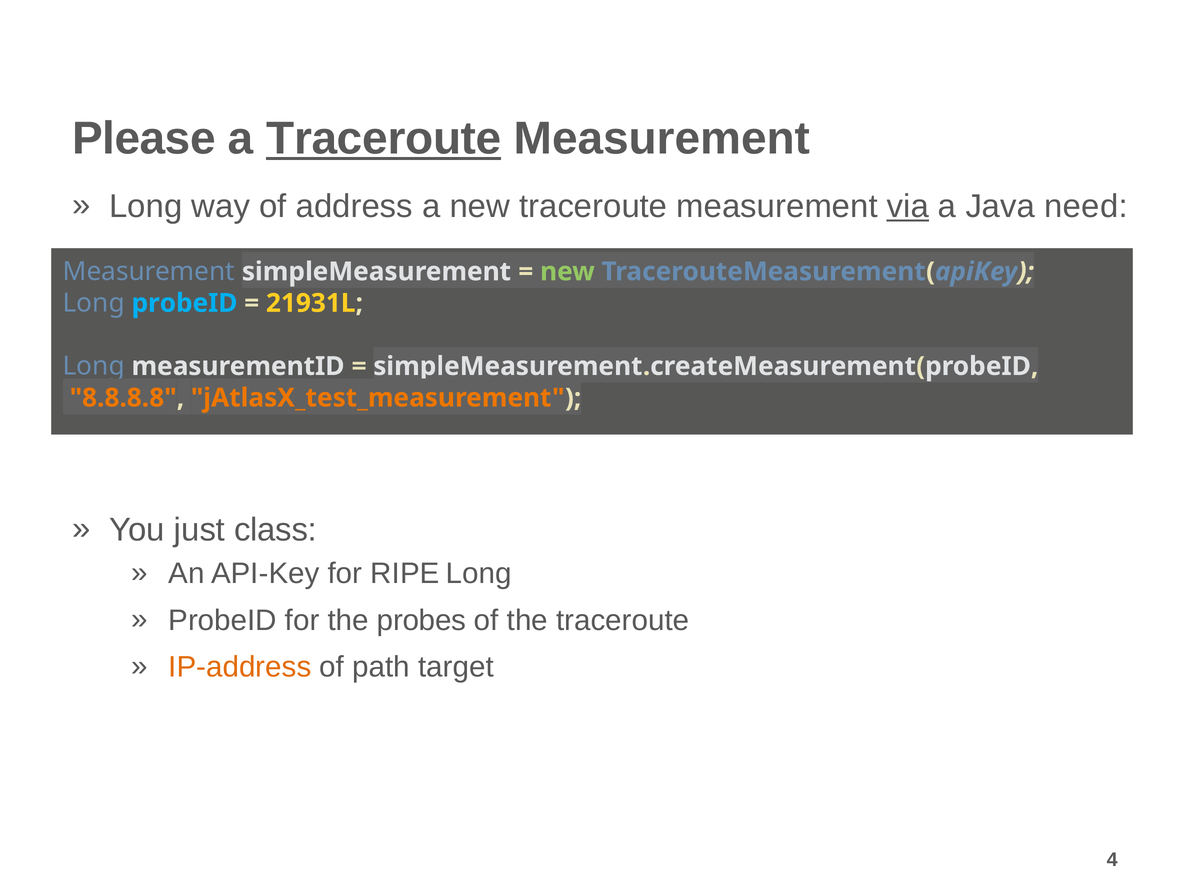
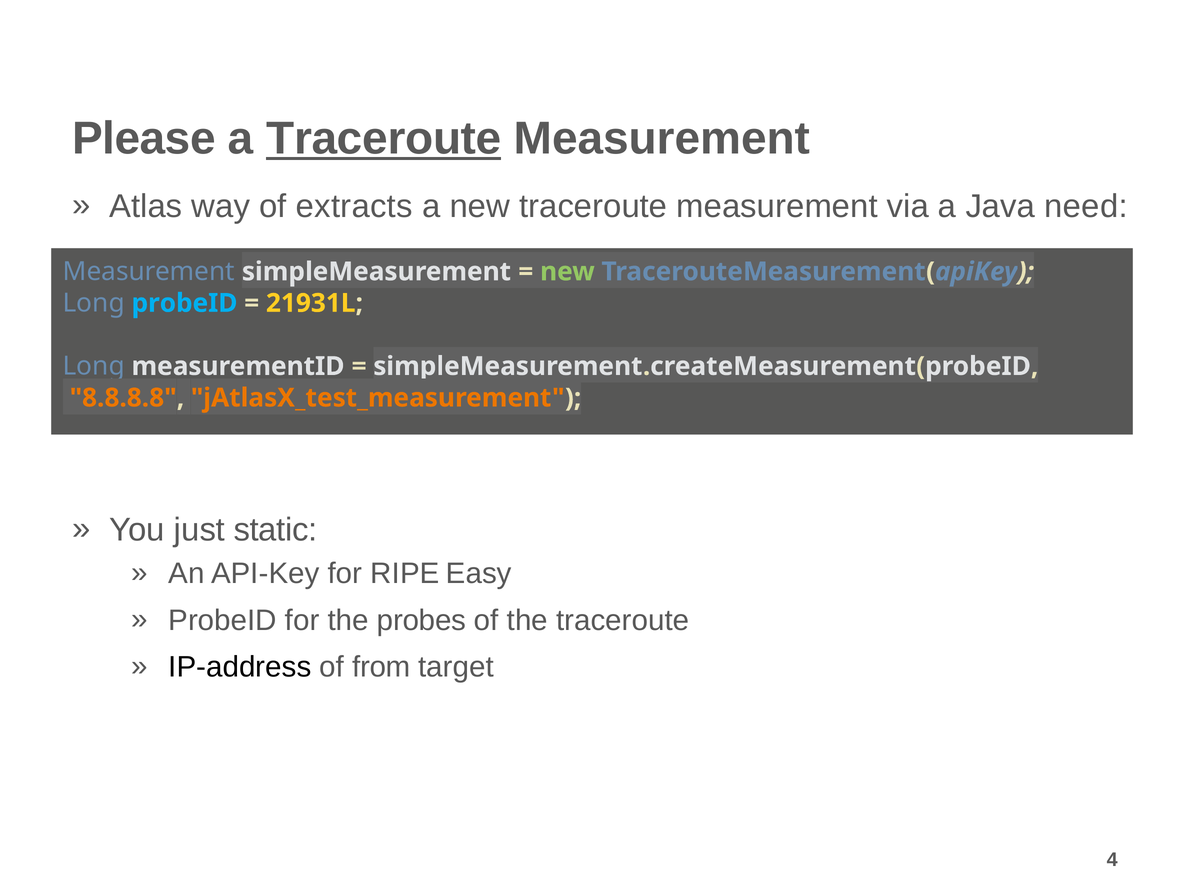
Long: Long -> Atlas (146, 206)
address: address -> extracts (354, 206)
via underline: present -> none (908, 206)
class: class -> static (276, 530)
RIPE Long: Long -> Easy (479, 574)
IP-address colour: orange -> black (240, 667)
path: path -> from (381, 667)
